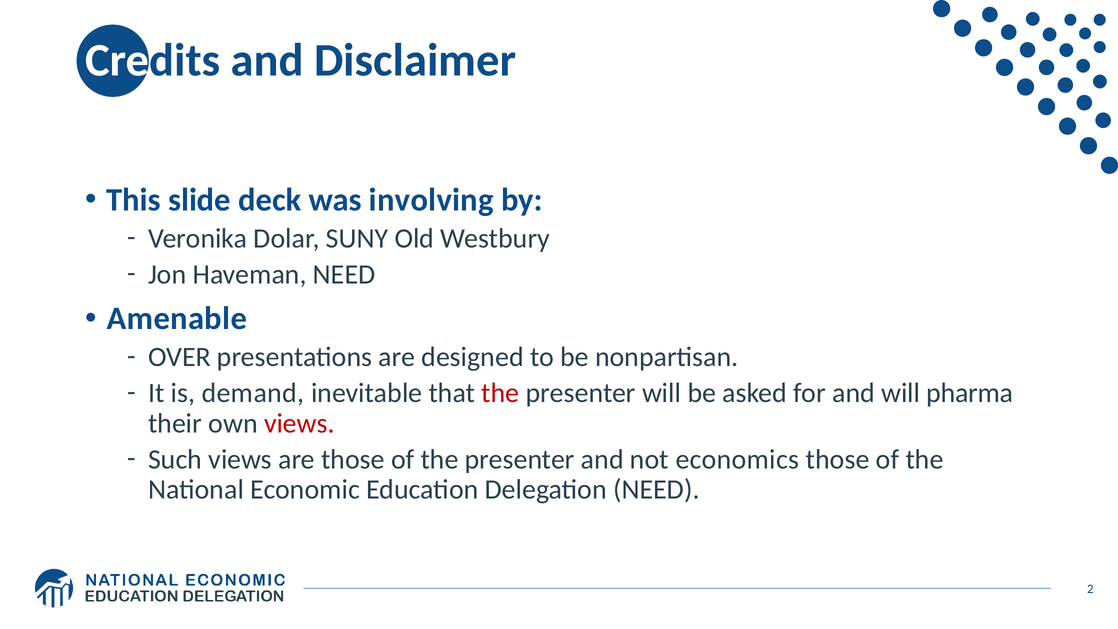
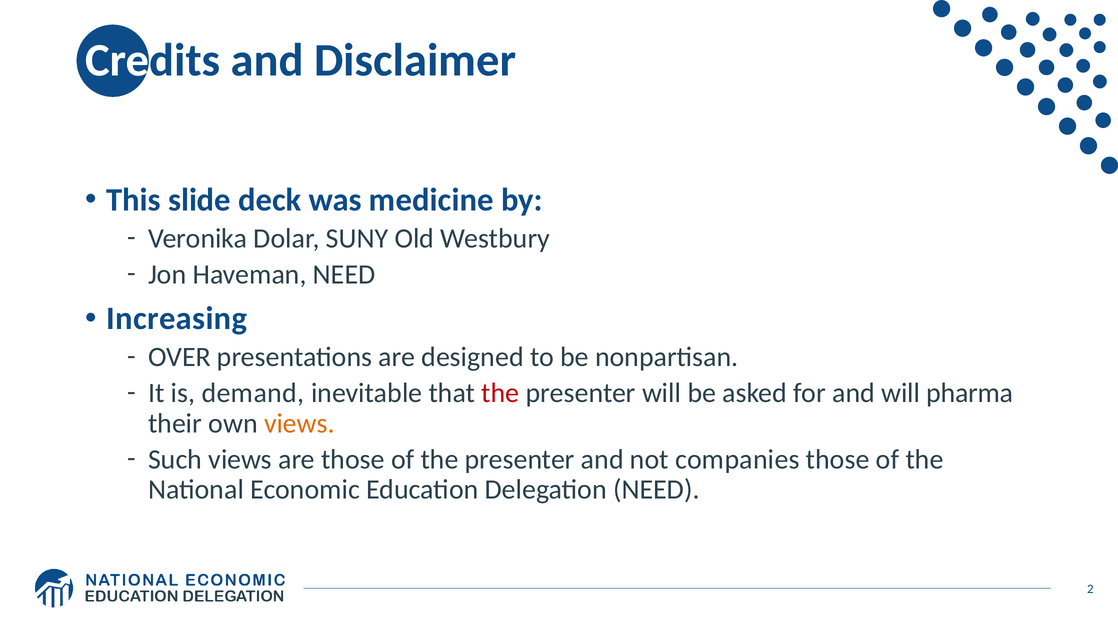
involving: involving -> medicine (431, 200)
Amenable: Amenable -> Increasing (177, 319)
views colour: red -> orange (299, 423)
economics: economics -> companies (737, 459)
